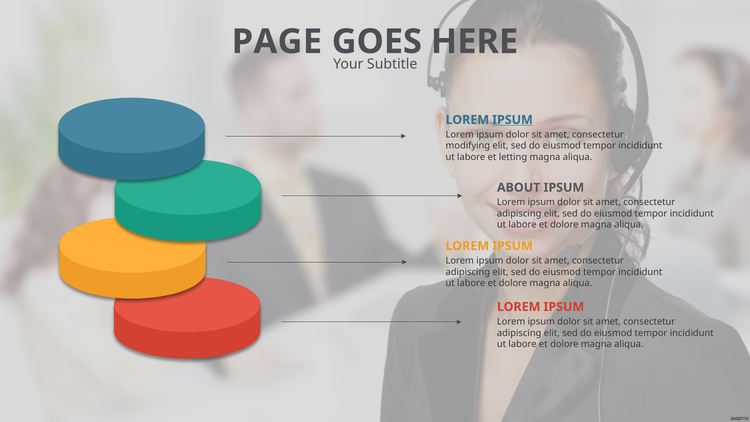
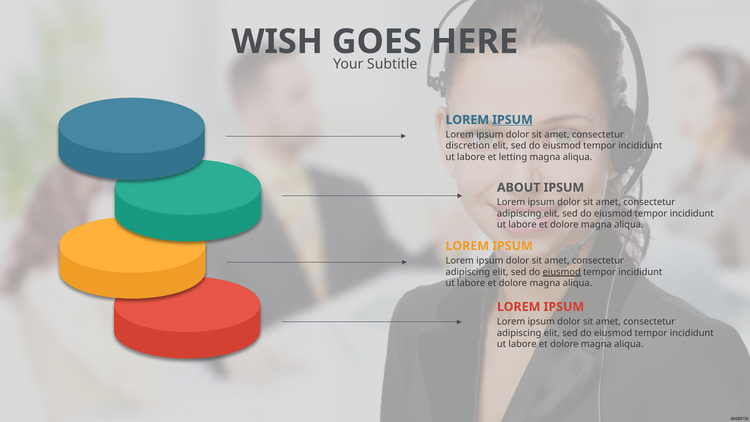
PAGE: PAGE -> WISH (277, 42)
modifying: modifying -> discretion (468, 146)
eiusmod underline: none -> present (562, 272)
